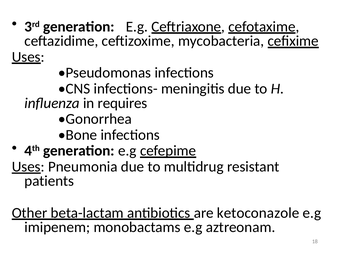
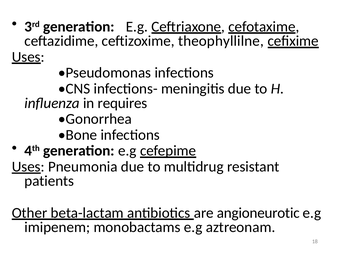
mycobacteria: mycobacteria -> theophyllilne (221, 41)
ketoconazole: ketoconazole -> angioneurotic (258, 213)
